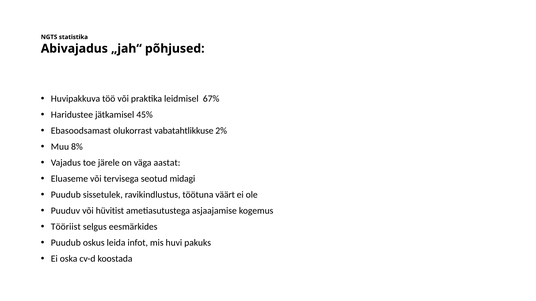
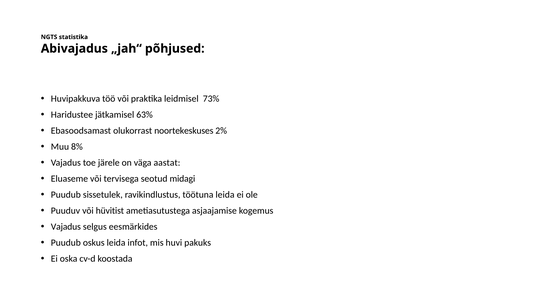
67%: 67% -> 73% (211, 99)
45%: 45% -> 63% (145, 115)
vabatahtlikkuse: vabatahtlikkuse -> noortekeskuses (184, 131)
töötuna väärt: väärt -> leida (225, 195)
Tööriist: Tööriist -> Vajadus (66, 227)
